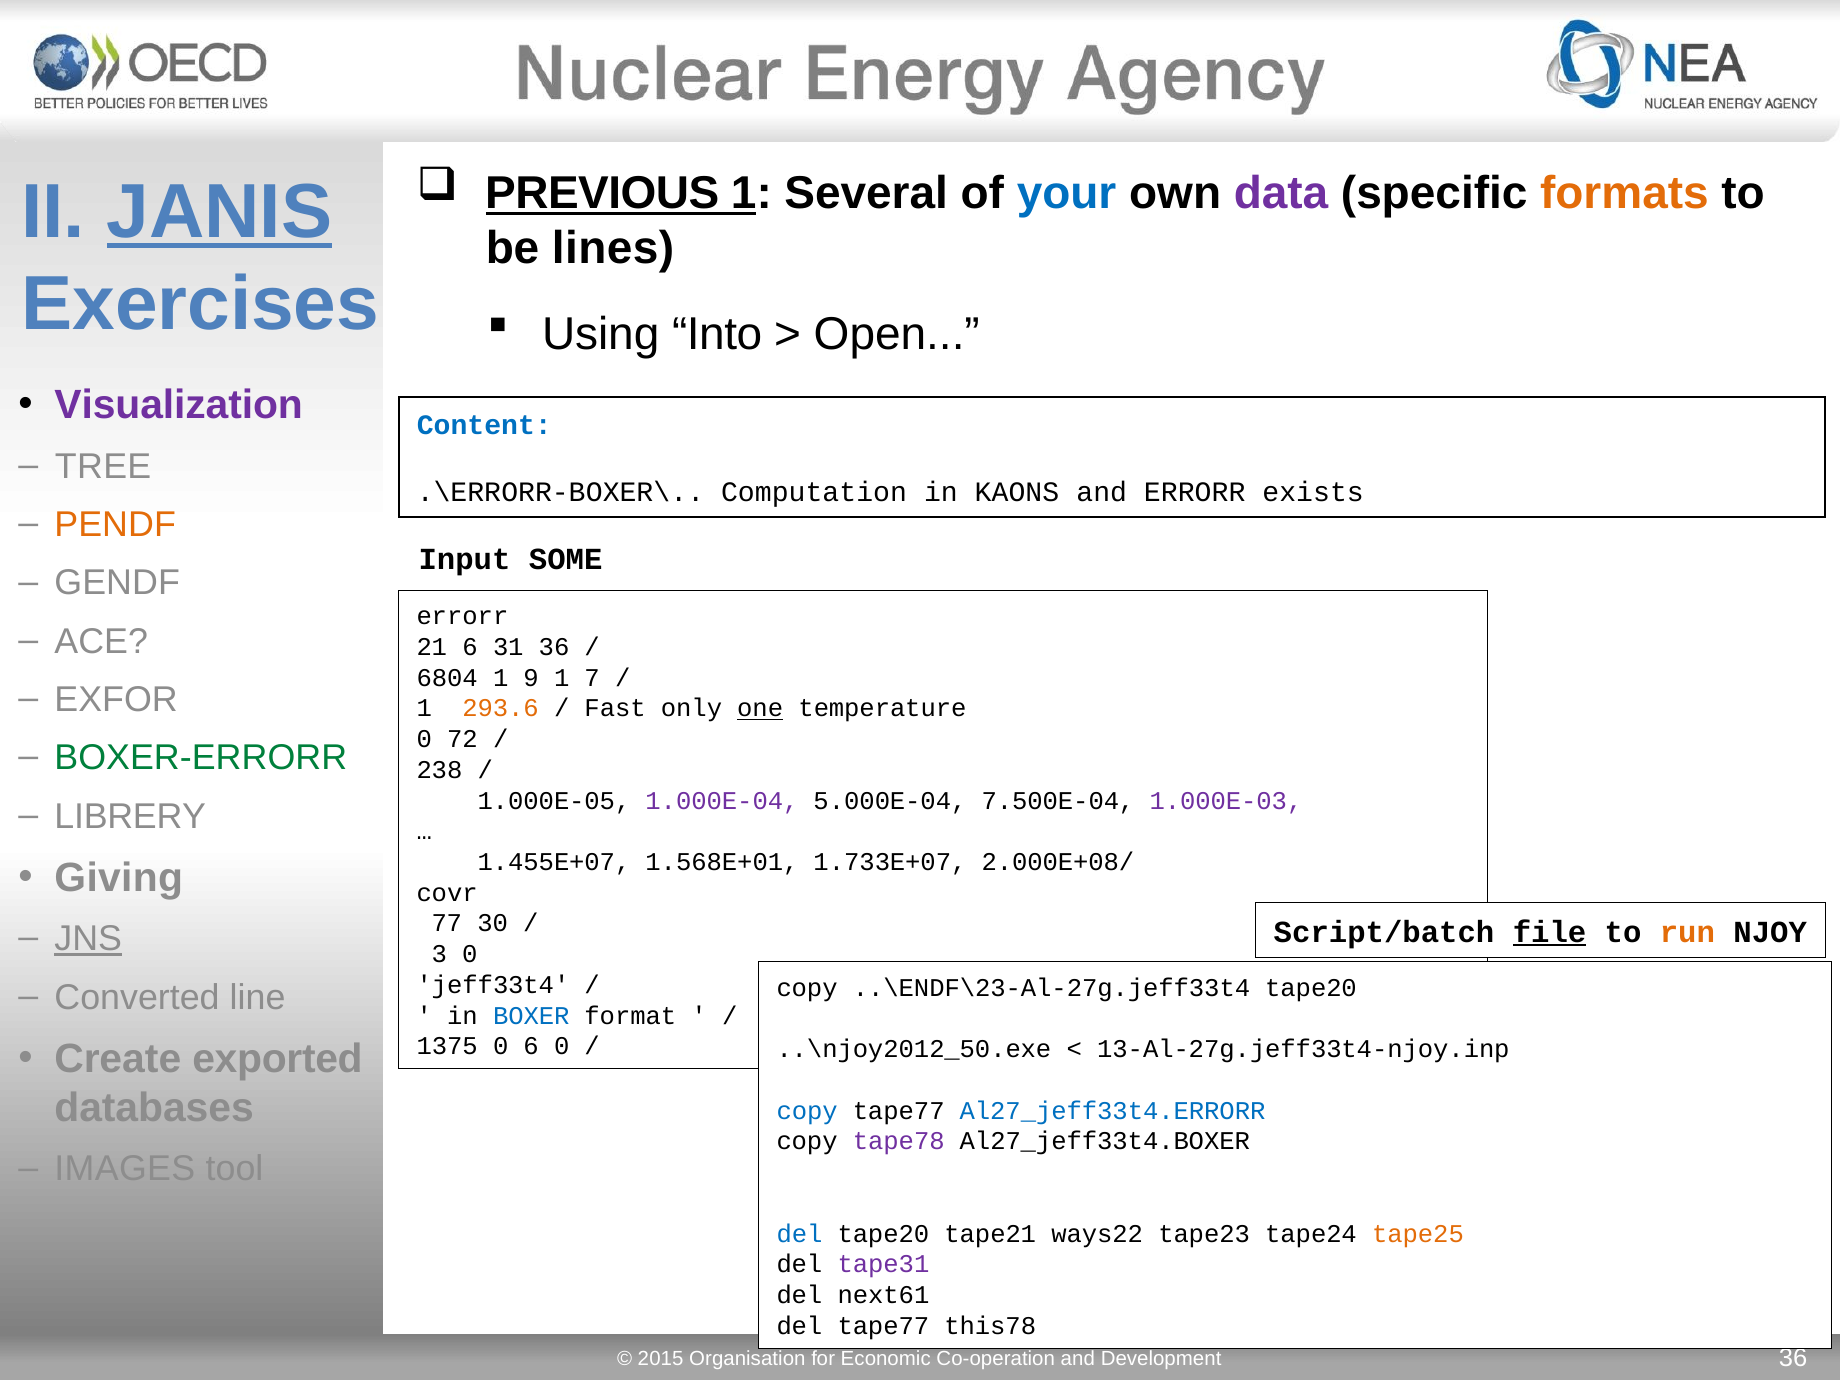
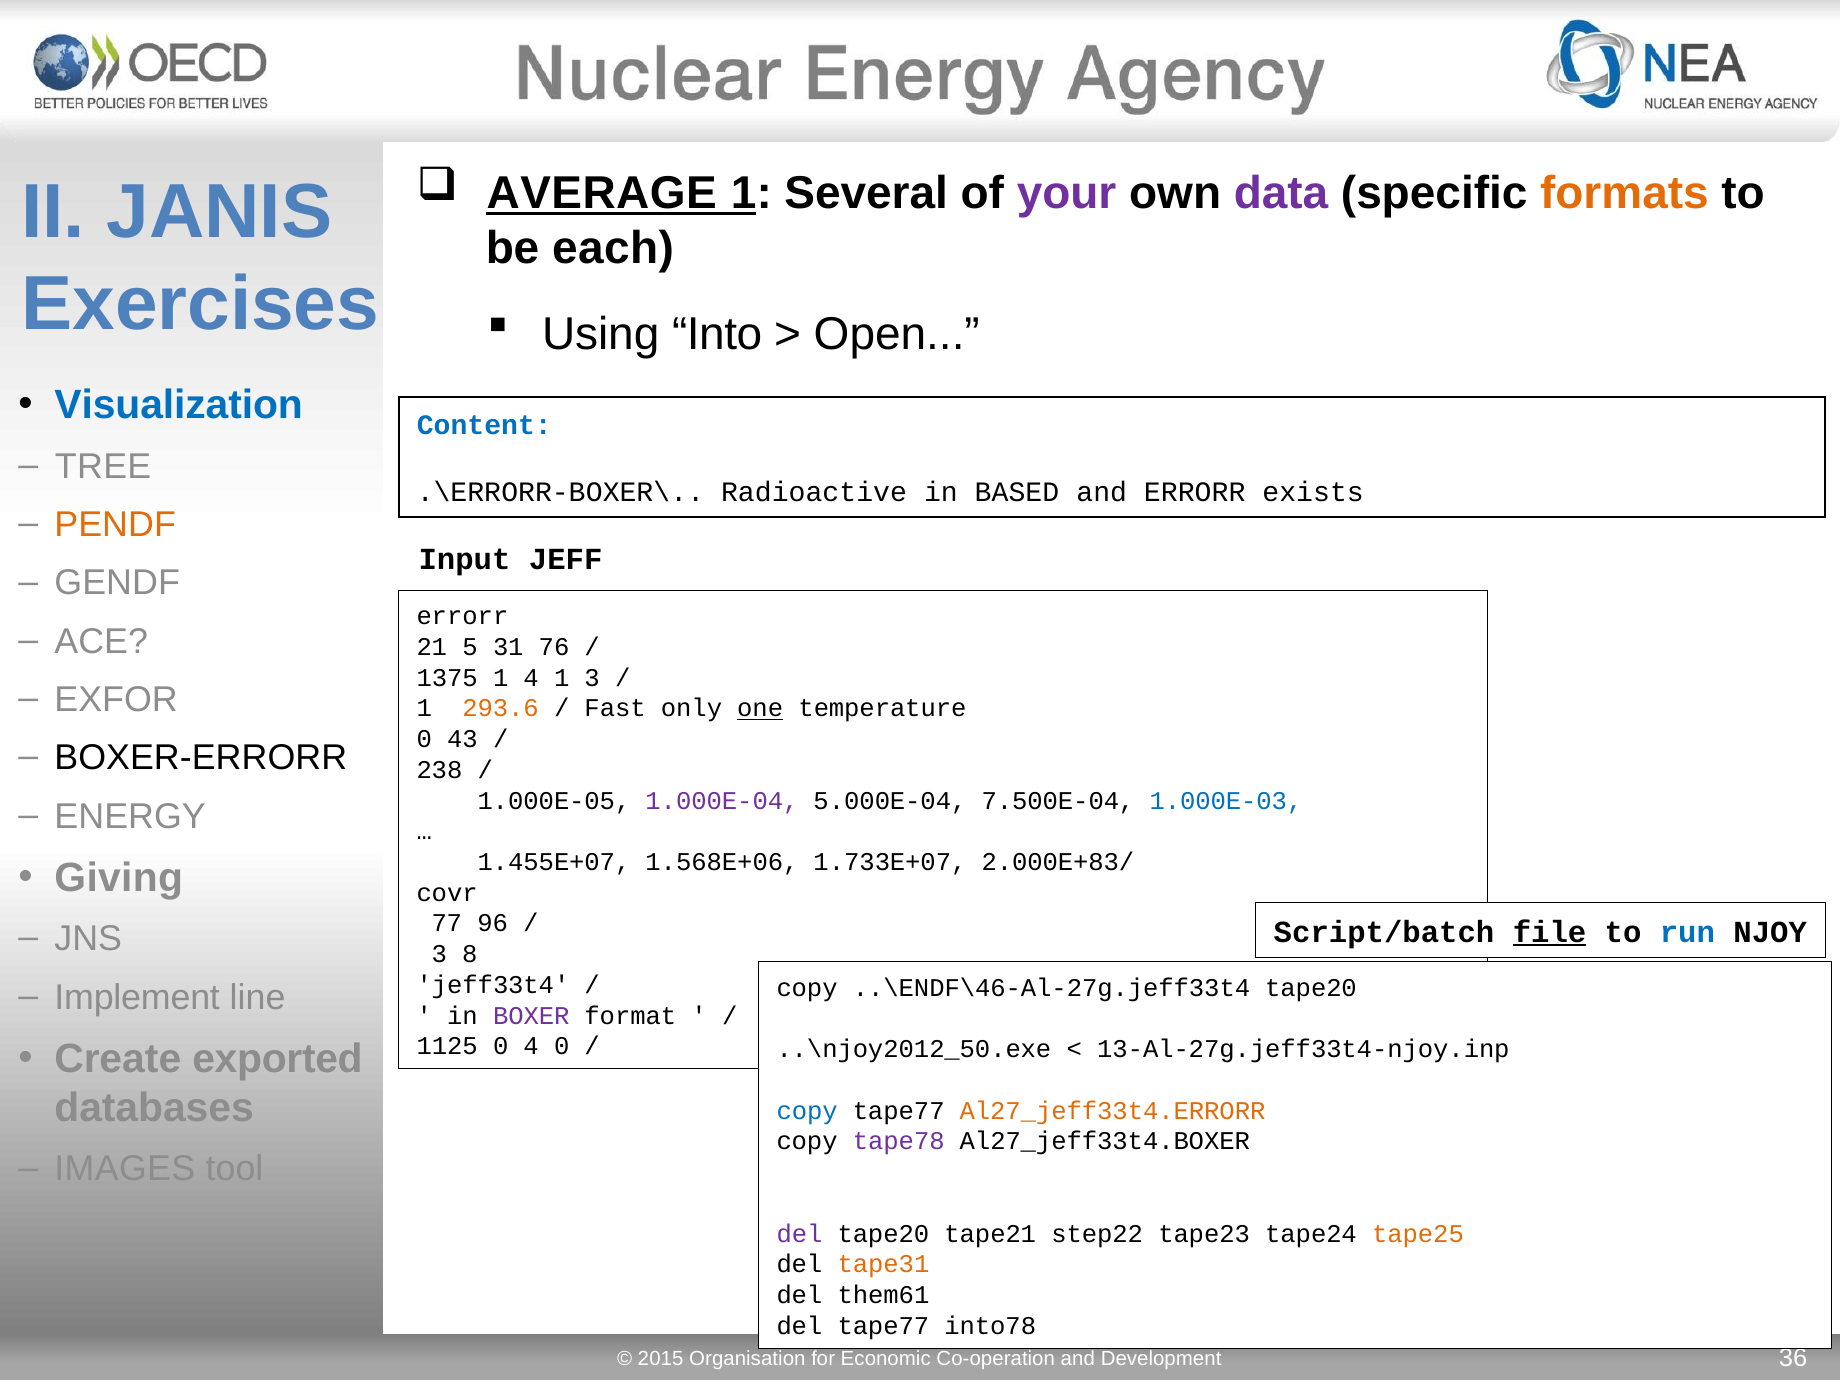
PREVIOUS: PREVIOUS -> AVERAGE (602, 193)
your colour: blue -> purple (1067, 193)
JANIS underline: present -> none (219, 212)
lines: lines -> each (613, 248)
Visualization colour: purple -> blue (179, 405)
Computation: Computation -> Radioactive (814, 493)
KAONS: KAONS -> BASED (1017, 493)
SOME: SOME -> JEFF (566, 560)
21 6: 6 -> 5 (470, 647)
31 36: 36 -> 76 (554, 647)
6804: 6804 -> 1375 (447, 678)
1 9: 9 -> 4 (531, 678)
1 7: 7 -> 3 (592, 678)
72: 72 -> 43 (462, 739)
BOXER-ERRORR colour: green -> black (201, 758)
1.000E-03 colour: purple -> blue (1226, 801)
LIBRERY: LIBRERY -> ENERGY (130, 816)
1.568E+01: 1.568E+01 -> 1.568E+06 (722, 862)
2.000E+08/: 2.000E+08/ -> 2.000E+83/ (1058, 862)
30: 30 -> 96 (493, 924)
JNS underline: present -> none (88, 939)
run colour: orange -> blue (1687, 932)
3 0: 0 -> 8 (470, 954)
..\ENDF\23-Al-27g.jeff33t4: ..\ENDF\23-Al-27g.jeff33t4 -> ..\ENDF\46-Al-27g.jeff33t4 (1052, 988)
Converted: Converted -> Implement (137, 997)
BOXER colour: blue -> purple (531, 1016)
1375: 1375 -> 1125 (447, 1046)
0 6: 6 -> 4 (531, 1046)
Al27_jeff33t4.ERRORR colour: blue -> orange (1113, 1111)
del colour: blue -> purple (799, 1234)
ways22: ways22 -> step22 (1097, 1234)
tape31 colour: purple -> orange (883, 1264)
next61: next61 -> them61 (883, 1295)
this78: this78 -> into78 (990, 1326)
